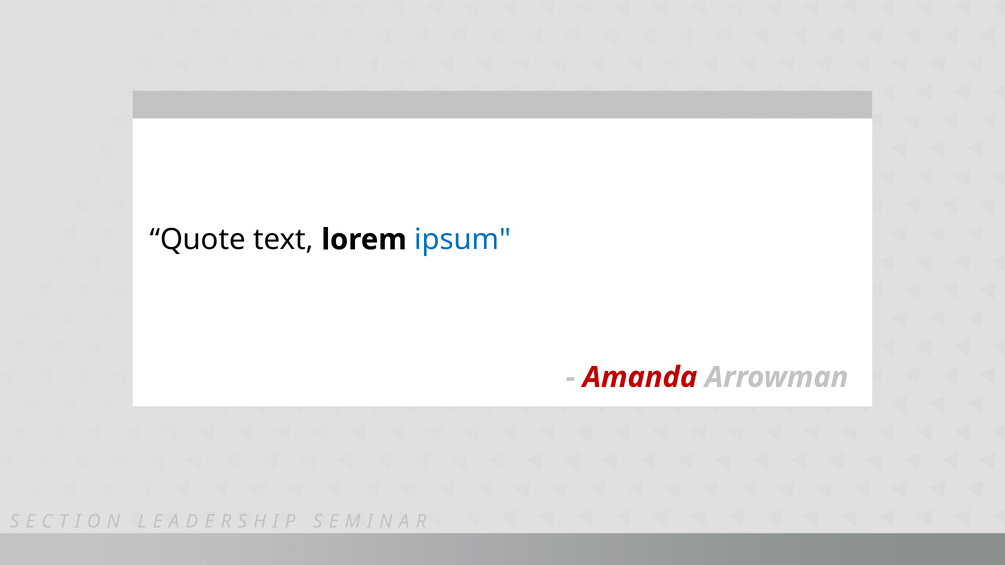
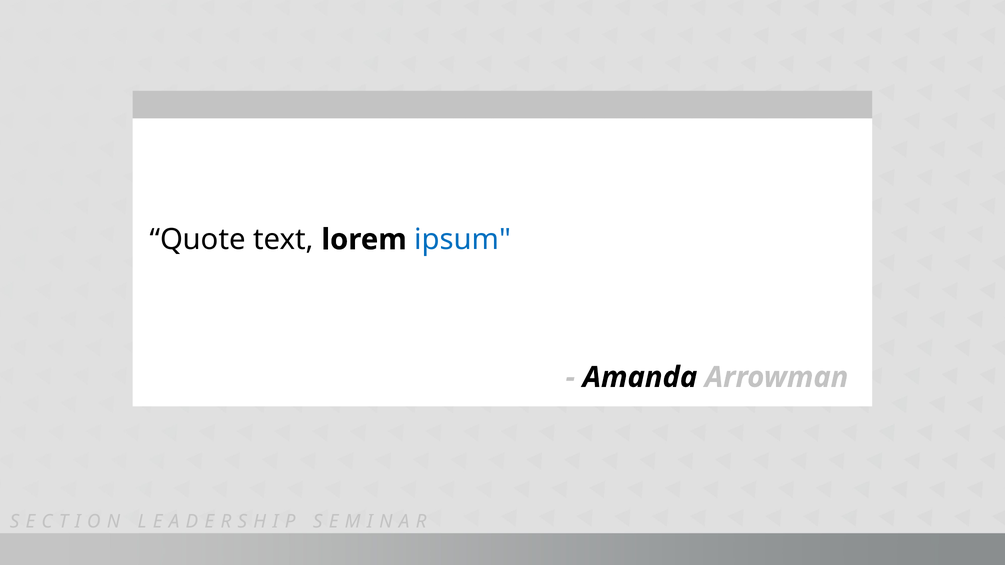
Amanda colour: red -> black (640, 377)
